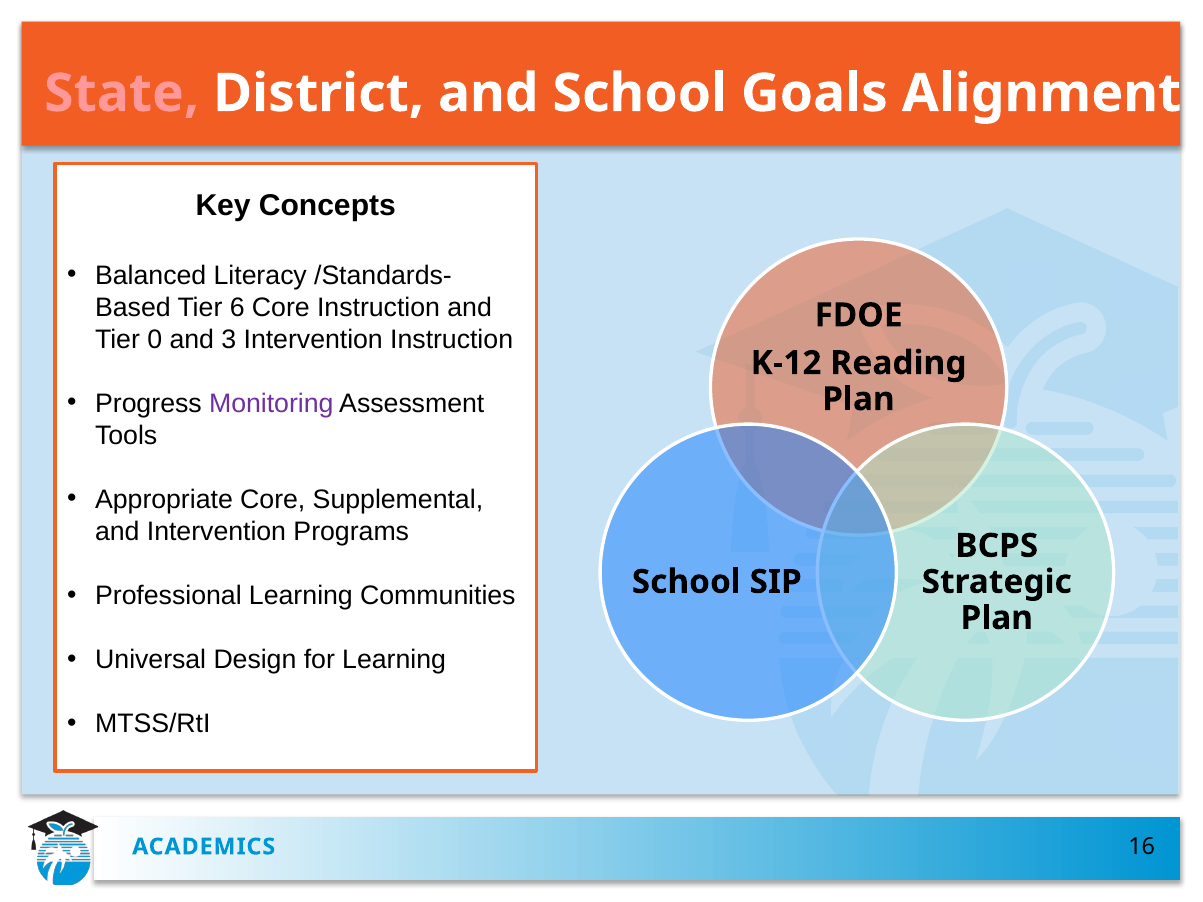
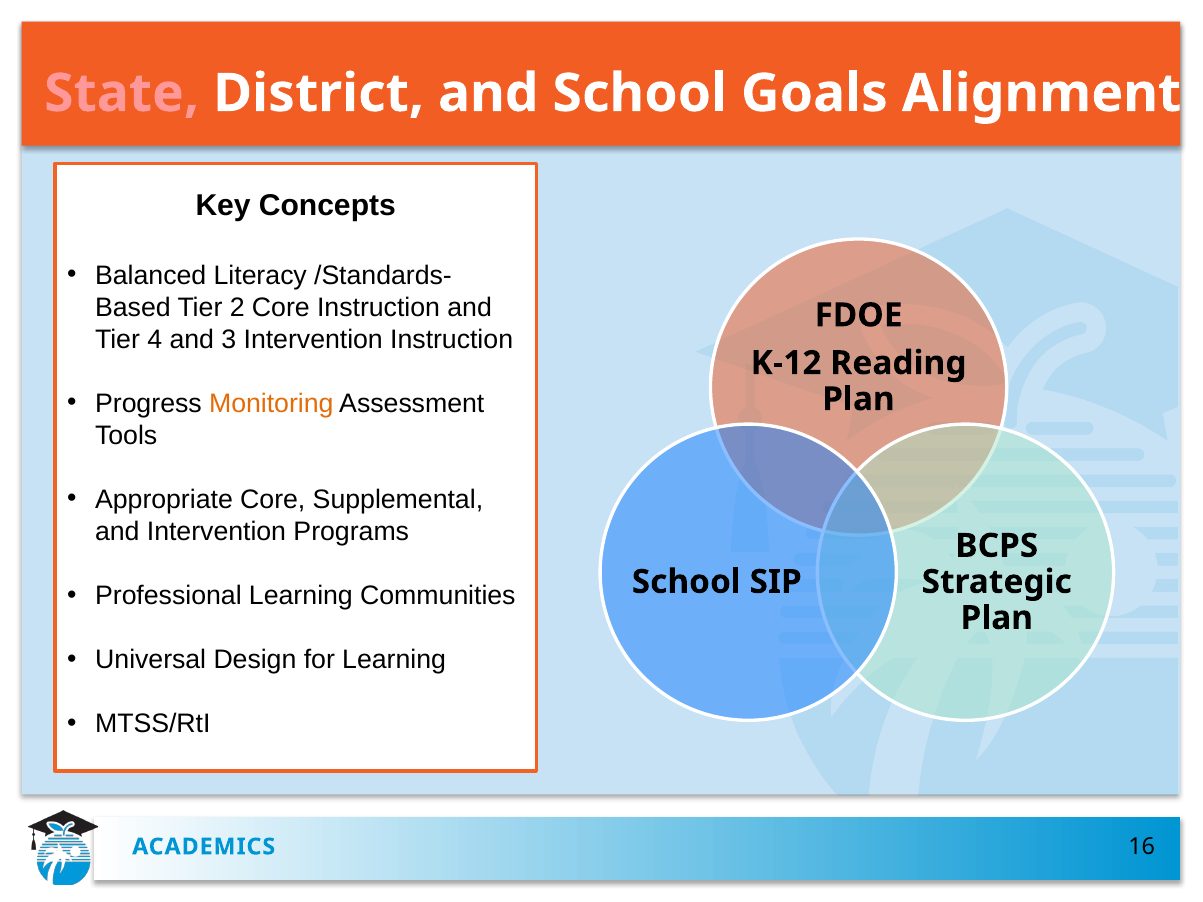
6: 6 -> 2 (237, 307)
0: 0 -> 4 (155, 339)
Monitoring colour: purple -> orange (271, 404)
